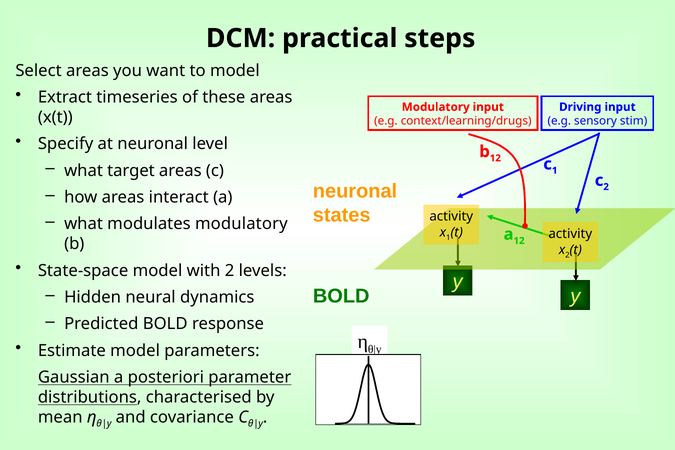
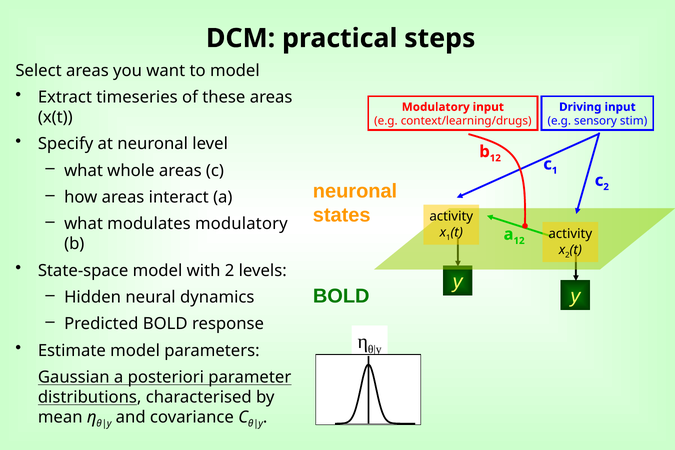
target: target -> whole (131, 171)
